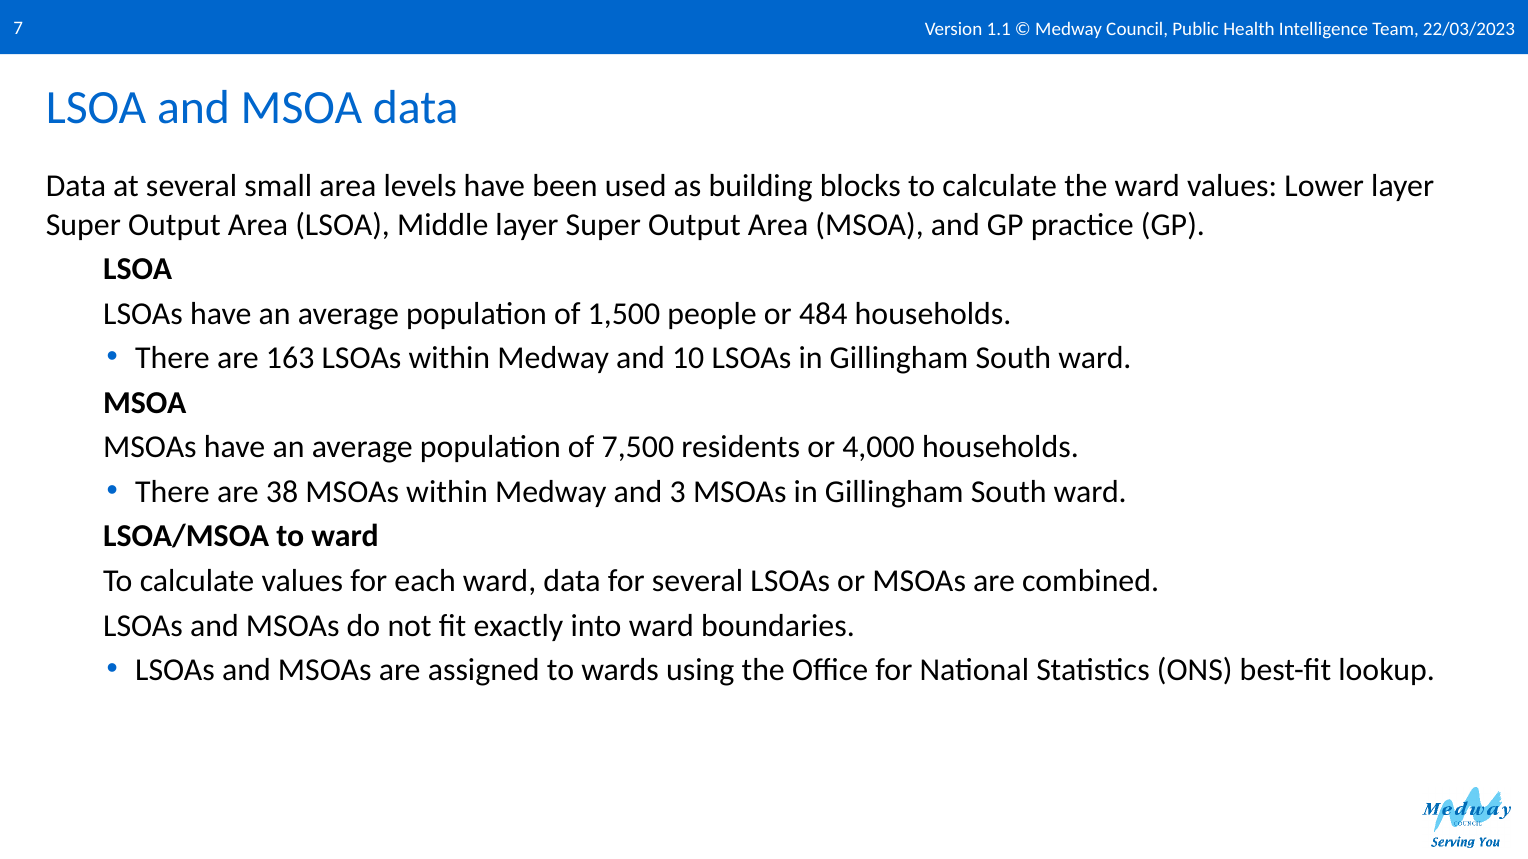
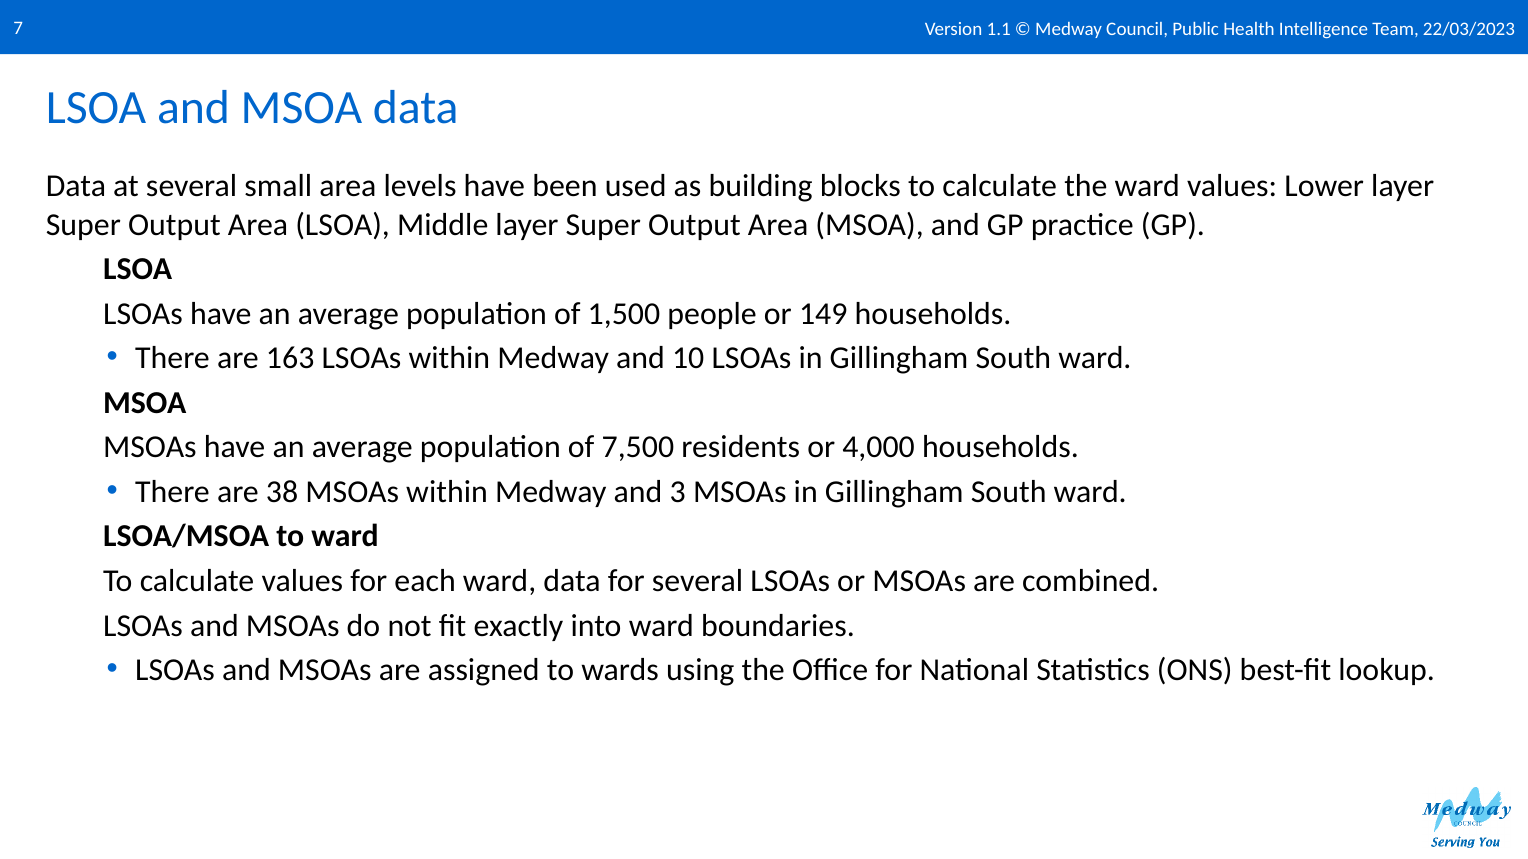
484: 484 -> 149 (823, 314)
